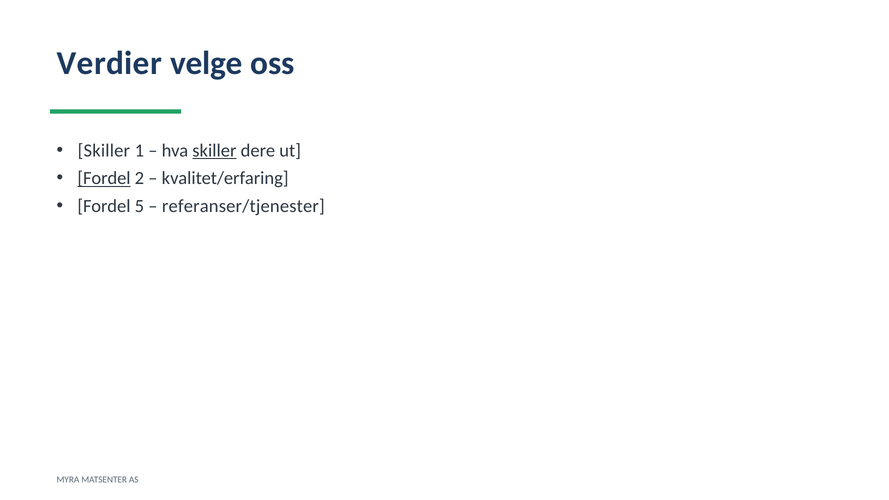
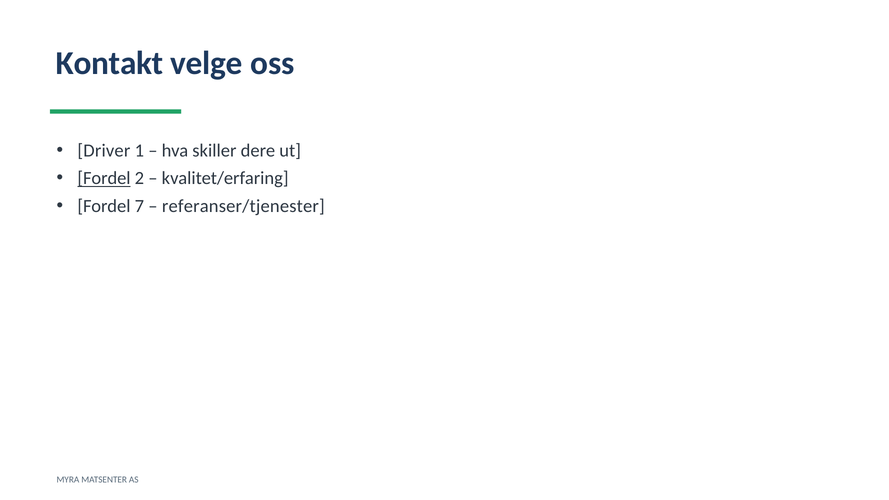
Verdier: Verdier -> Kontakt (110, 63)
Skiller: Skiller -> Driver (104, 151)
skiller underline: present -> none (214, 151)
5: 5 -> 7 (139, 206)
